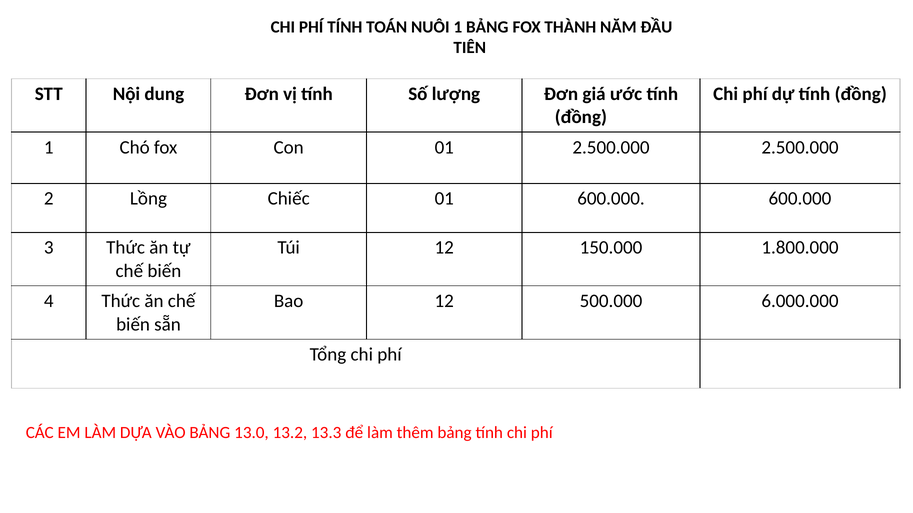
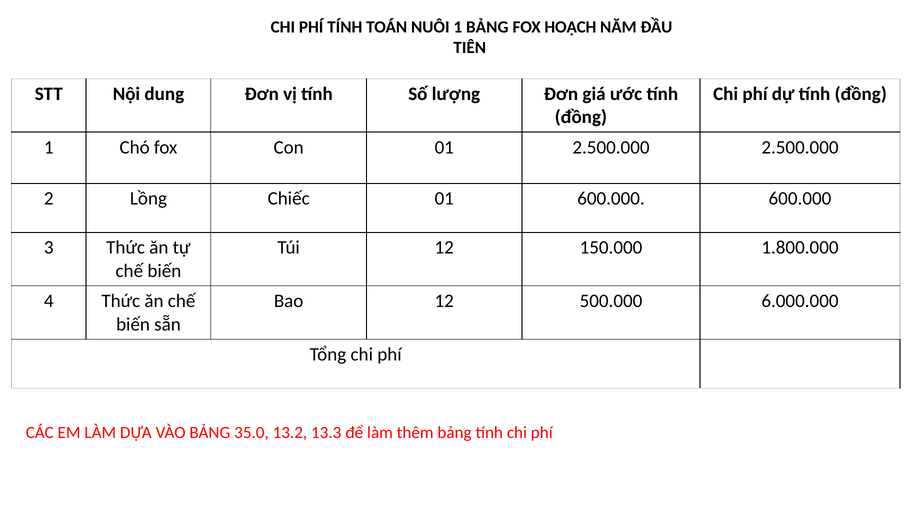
THÀNH: THÀNH -> HOẠCH (570, 27)
13.0: 13.0 -> 35.0 (251, 433)
